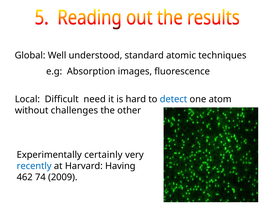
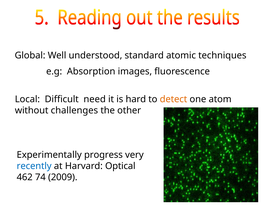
detect colour: blue -> orange (173, 99)
certainly: certainly -> progress (103, 154)
Having: Having -> Optical (120, 165)
